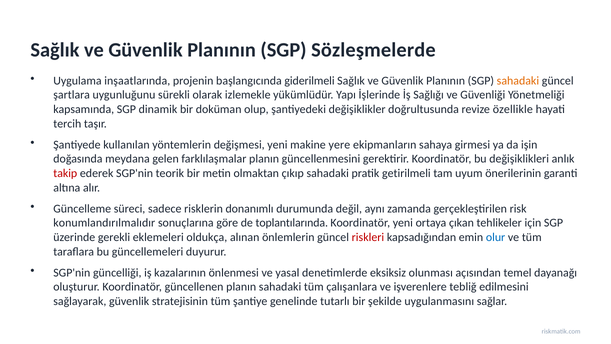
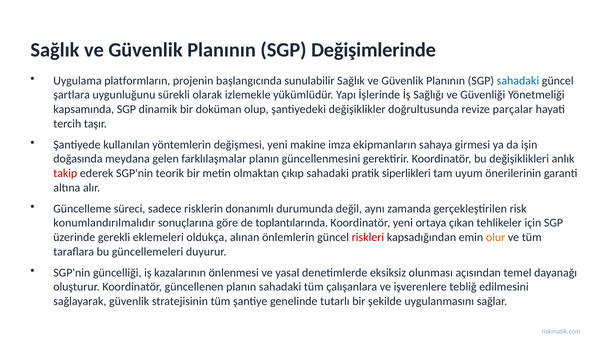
Sözleşmelerde: Sözleşmelerde -> Değişimlerinde (374, 50)
inşaatlarında: inşaatlarında -> platformların (137, 81)
giderilmeli: giderilmeli -> sunulabilir (310, 81)
sahadaki colour: orange -> blue (518, 81)
özellikle: özellikle -> parçalar (513, 109)
yere: yere -> imza (339, 145)
getirilmeli: getirilmeli -> siperlikleri (406, 173)
olur colour: blue -> orange (496, 237)
